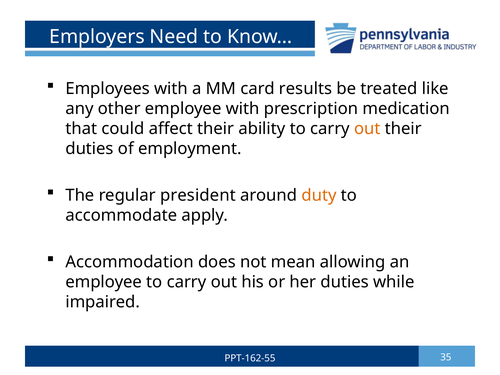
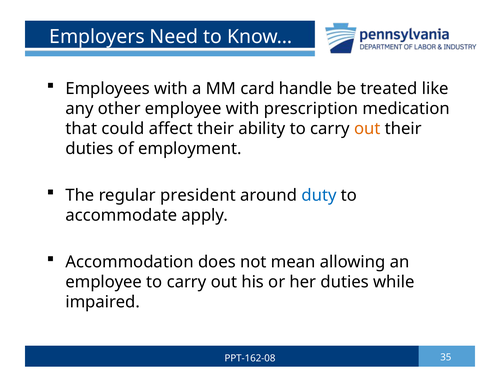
results: results -> handle (306, 89)
duty colour: orange -> blue (319, 195)
PPT-162-55: PPT-162-55 -> PPT-162-08 (250, 358)
